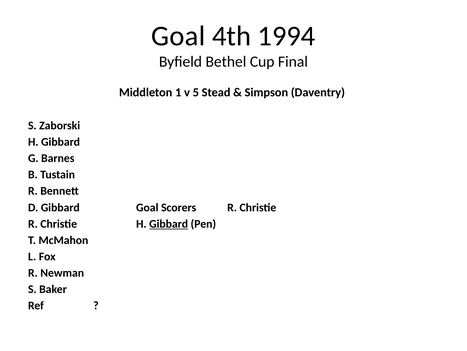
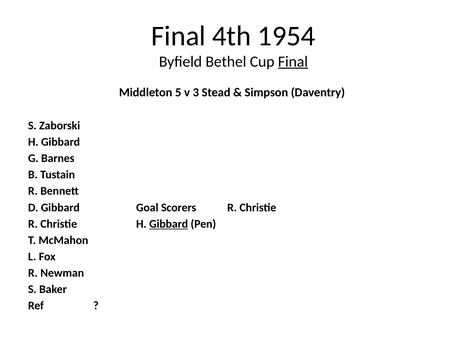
Goal: Goal -> Final (179, 36)
1994: 1994 -> 1954 (287, 36)
Final underline: none -> present (293, 61)
1: 1 -> 5 (178, 92)
5: 5 -> 3 (196, 92)
